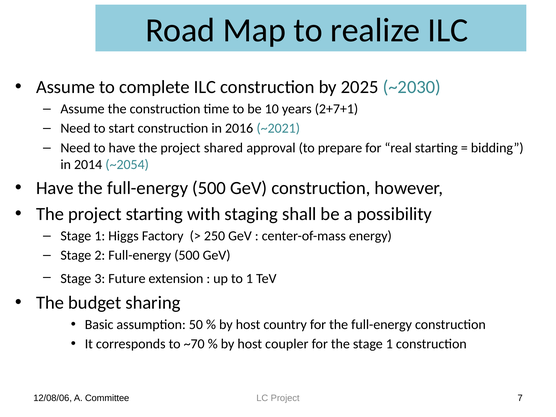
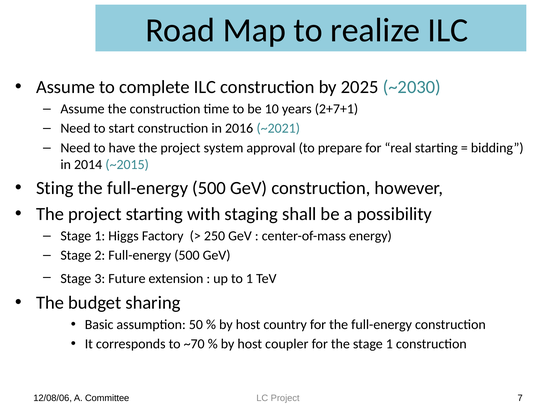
shared: shared -> system (223, 148)
~2054: ~2054 -> ~2015 (127, 165)
Have: Have -> Sting (55, 188)
